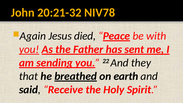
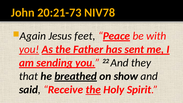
20:21-32: 20:21-32 -> 20:21-73 (59, 13)
died: died -> feet (85, 36)
earth: earth -> show (126, 76)
the underline: none -> present (93, 90)
